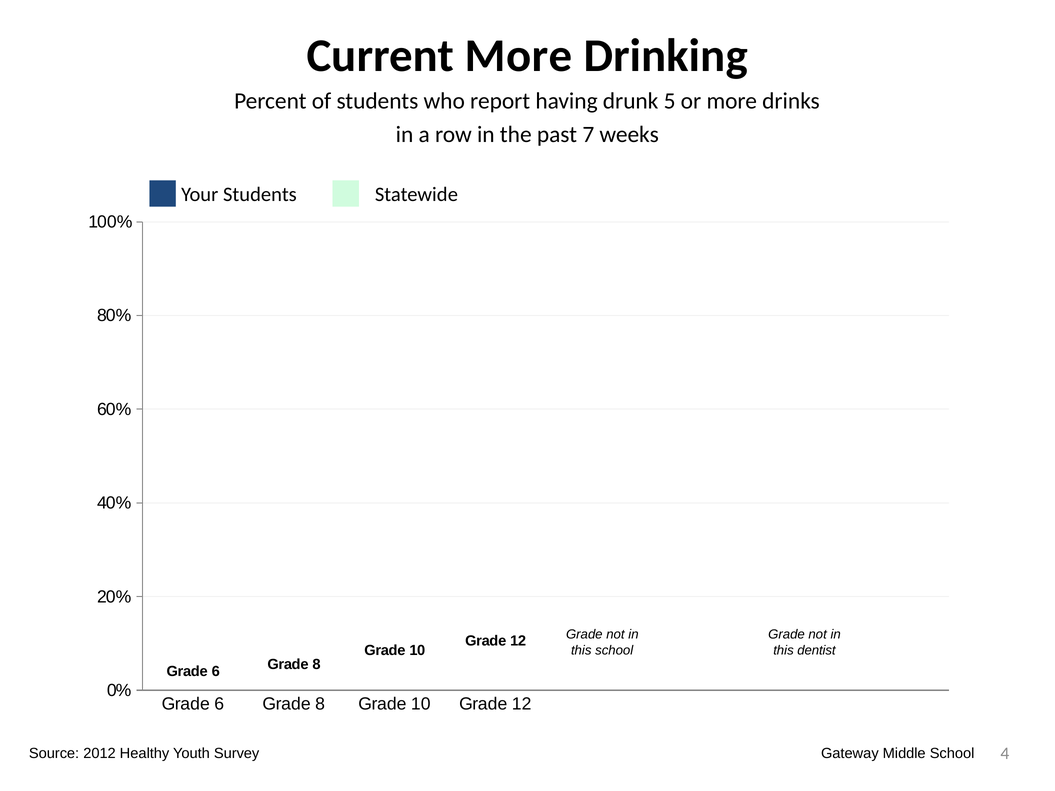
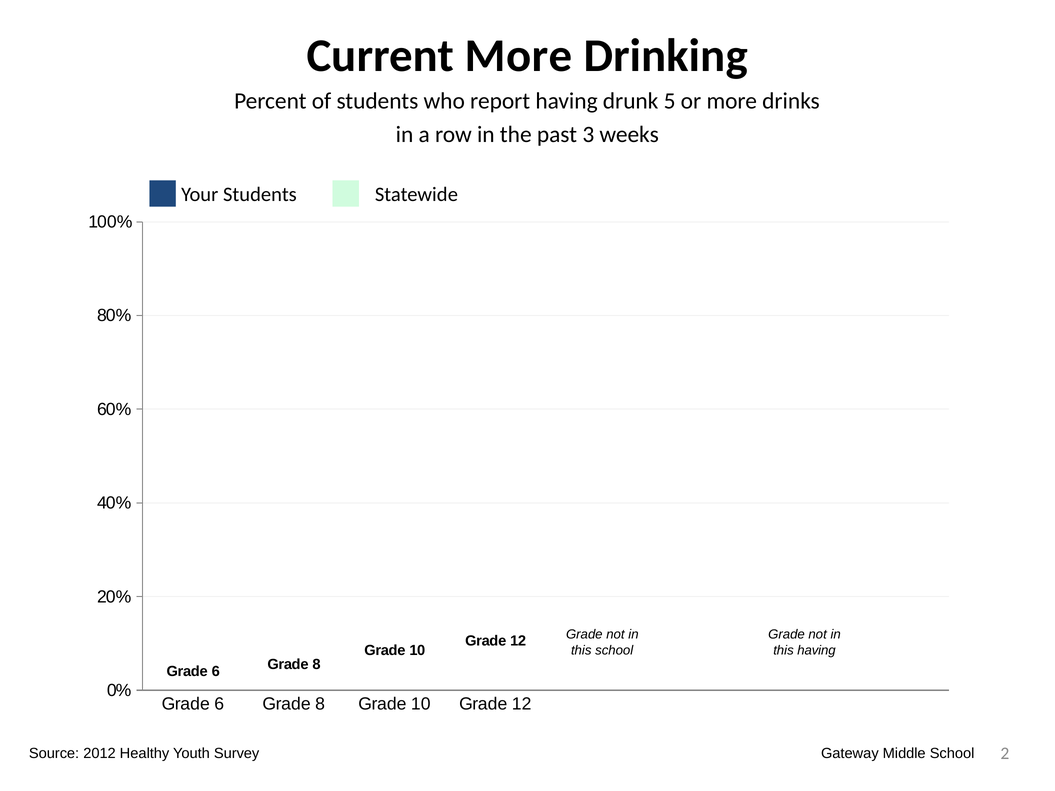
7: 7 -> 3 (588, 135)
this dentist: dentist -> having (816, 651)
4: 4 -> 2 (1005, 754)
